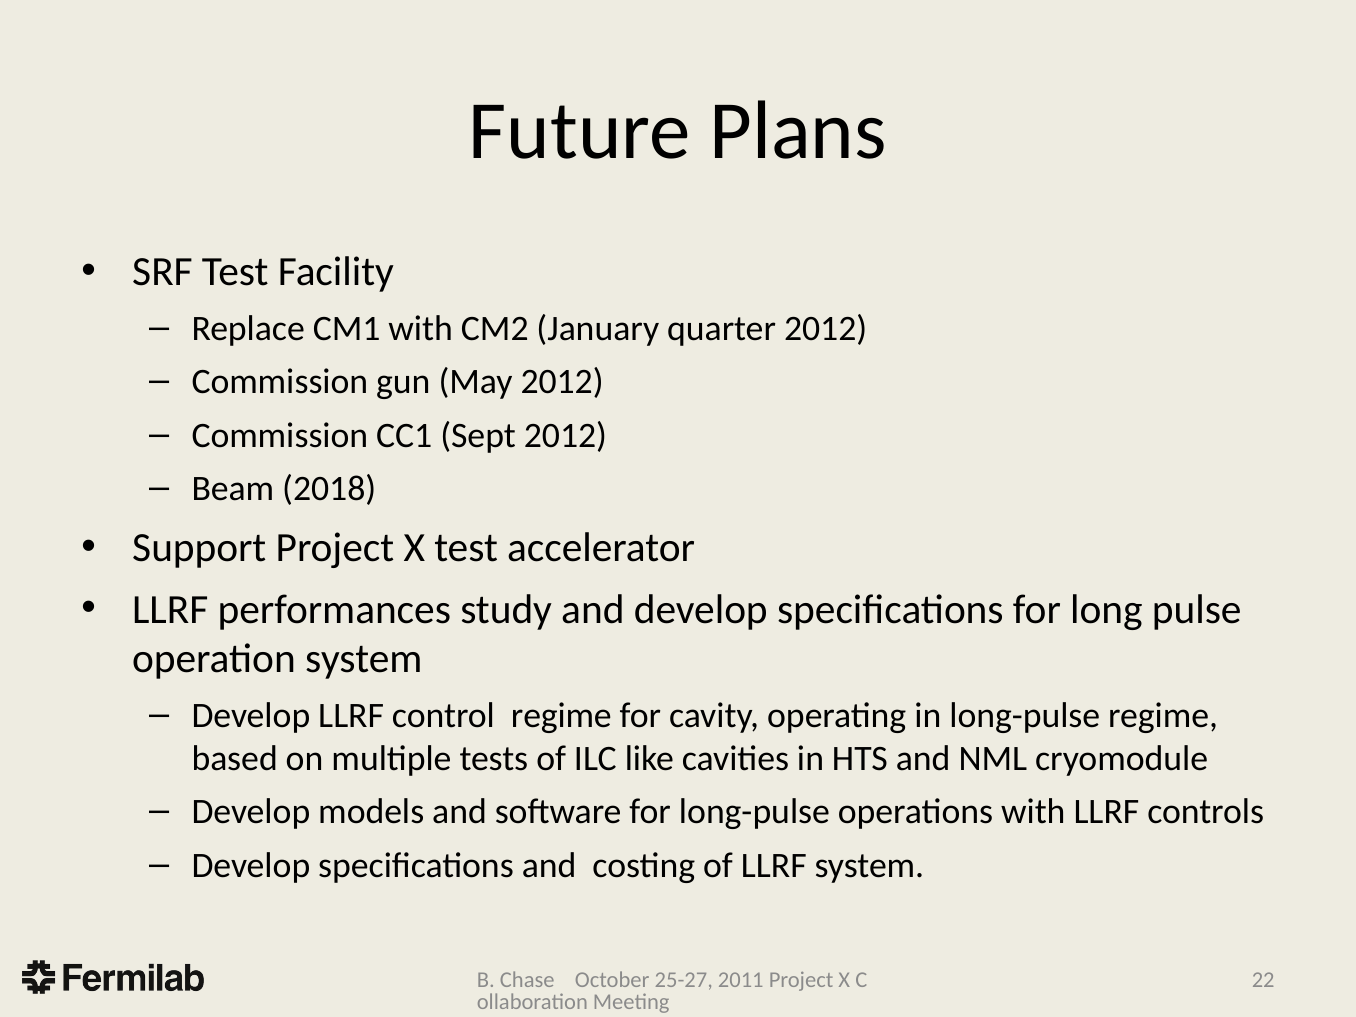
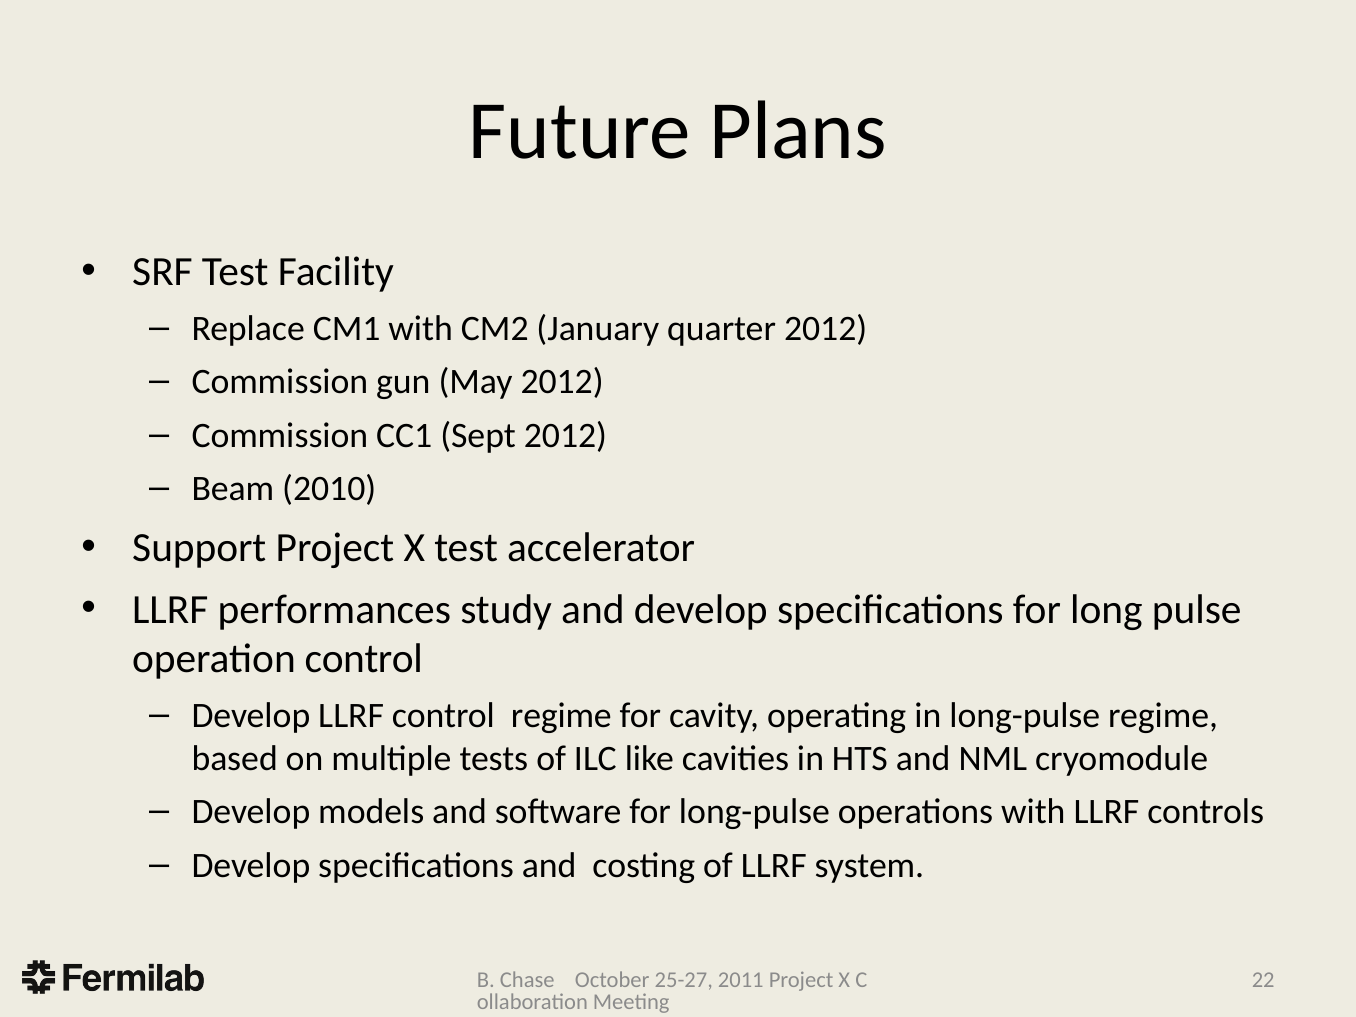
2018: 2018 -> 2010 (329, 489)
operation system: system -> control (364, 659)
